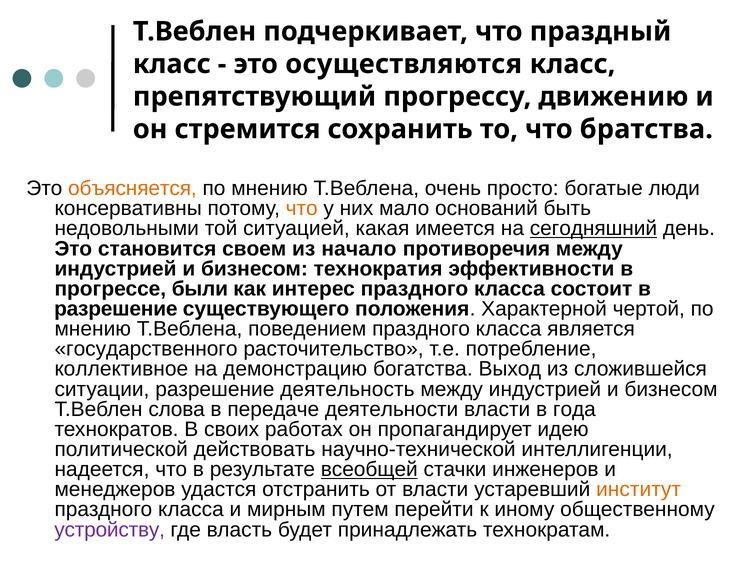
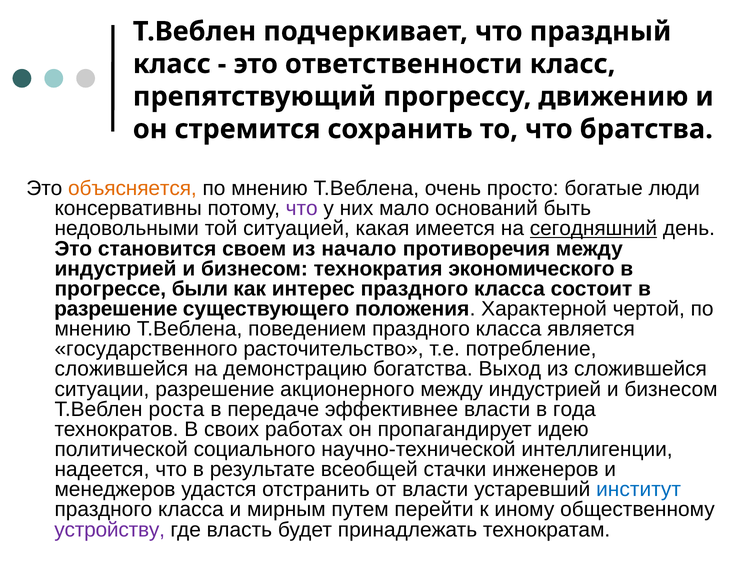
осуществляются: осуществляются -> ответственности (404, 64)
что colour: orange -> purple (302, 208)
эффективности: эффективности -> экономического (531, 269)
коллективное: коллективное -> сложившейся (121, 369)
деятельность: деятельность -> акционерного (347, 389)
слова: слова -> роста (176, 409)
деятельности: деятельности -> эффективнее (392, 409)
действовать: действовать -> социального (255, 449)
всеобщей underline: present -> none (369, 469)
институт colour: orange -> blue (639, 489)
